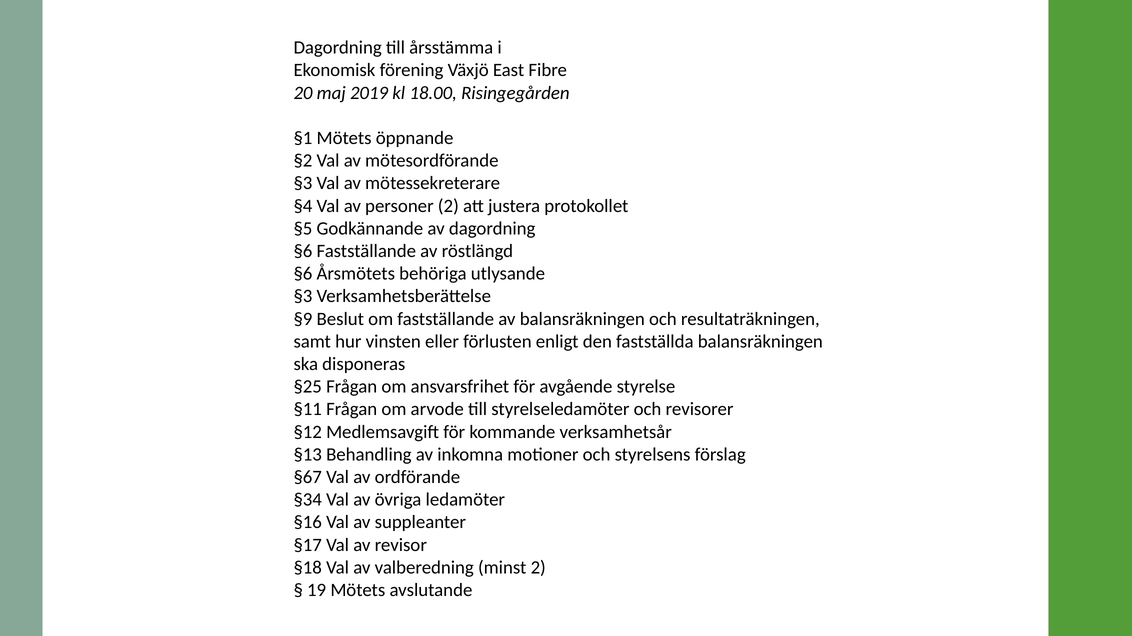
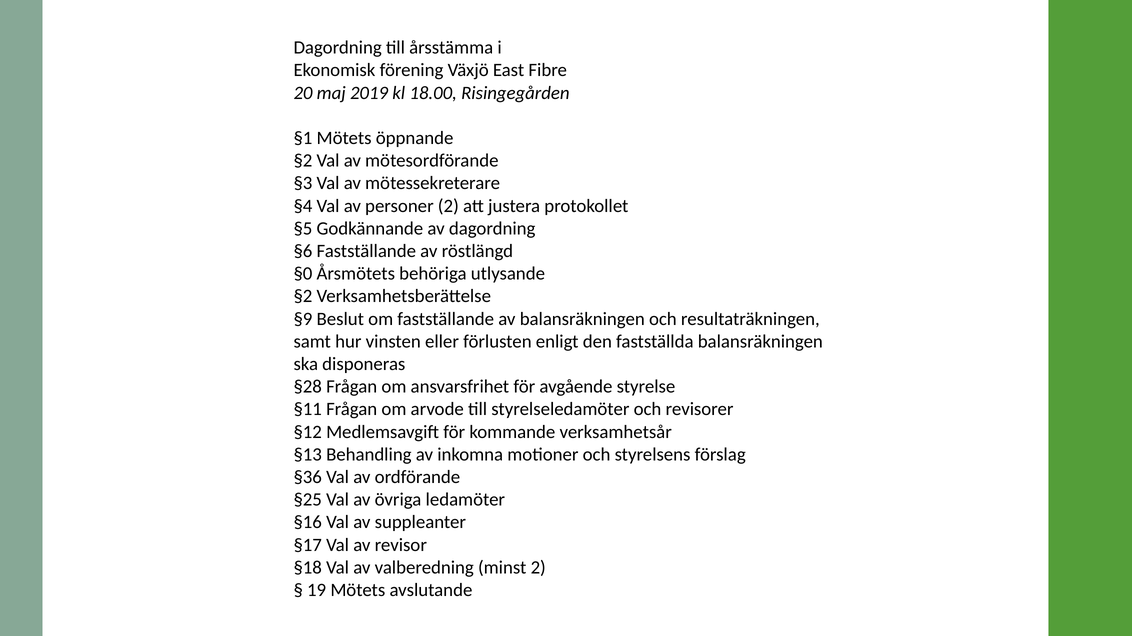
§6: §6 -> §0 (303, 274)
§3: §3 -> §2 (303, 297)
§25: §25 -> §28 (308, 387)
§67: §67 -> §36 (308, 478)
§34: §34 -> §25 (308, 500)
